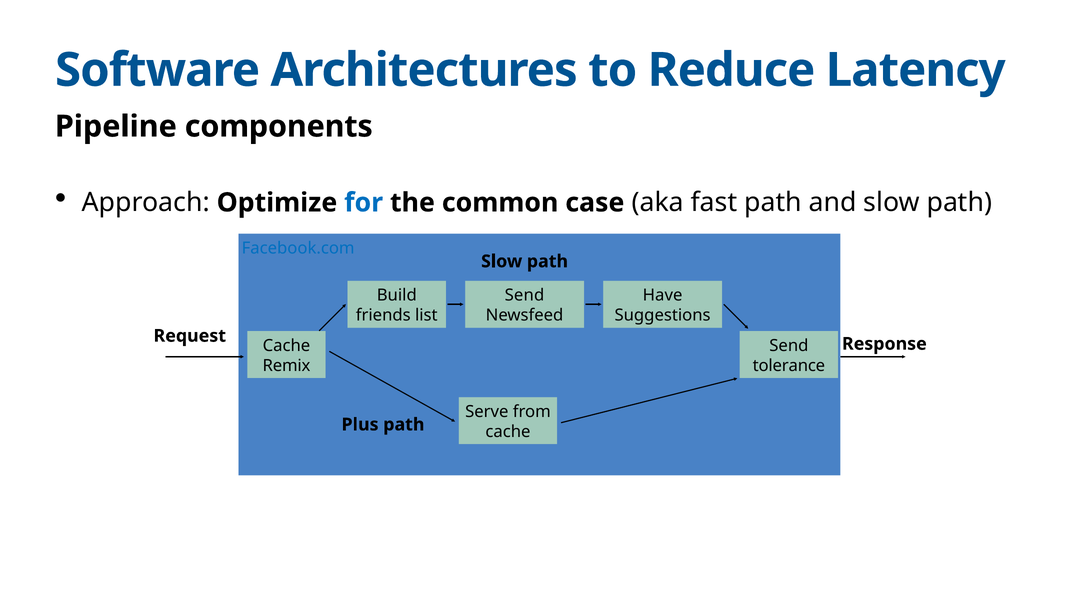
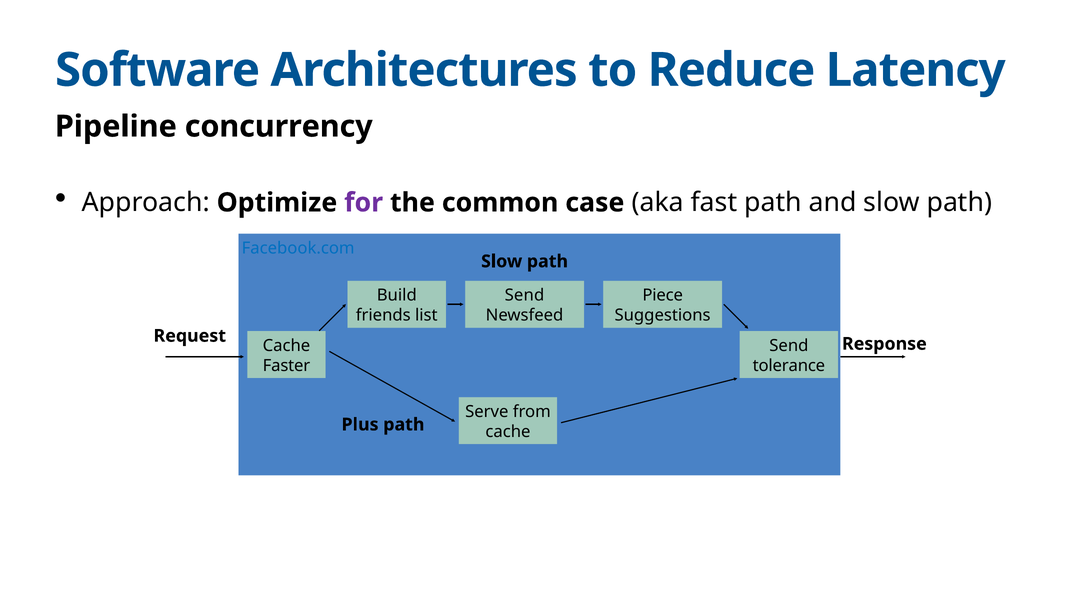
components: components -> concurrency (279, 126)
for colour: blue -> purple (364, 203)
Have: Have -> Piece (663, 295)
Remix: Remix -> Faster (286, 366)
